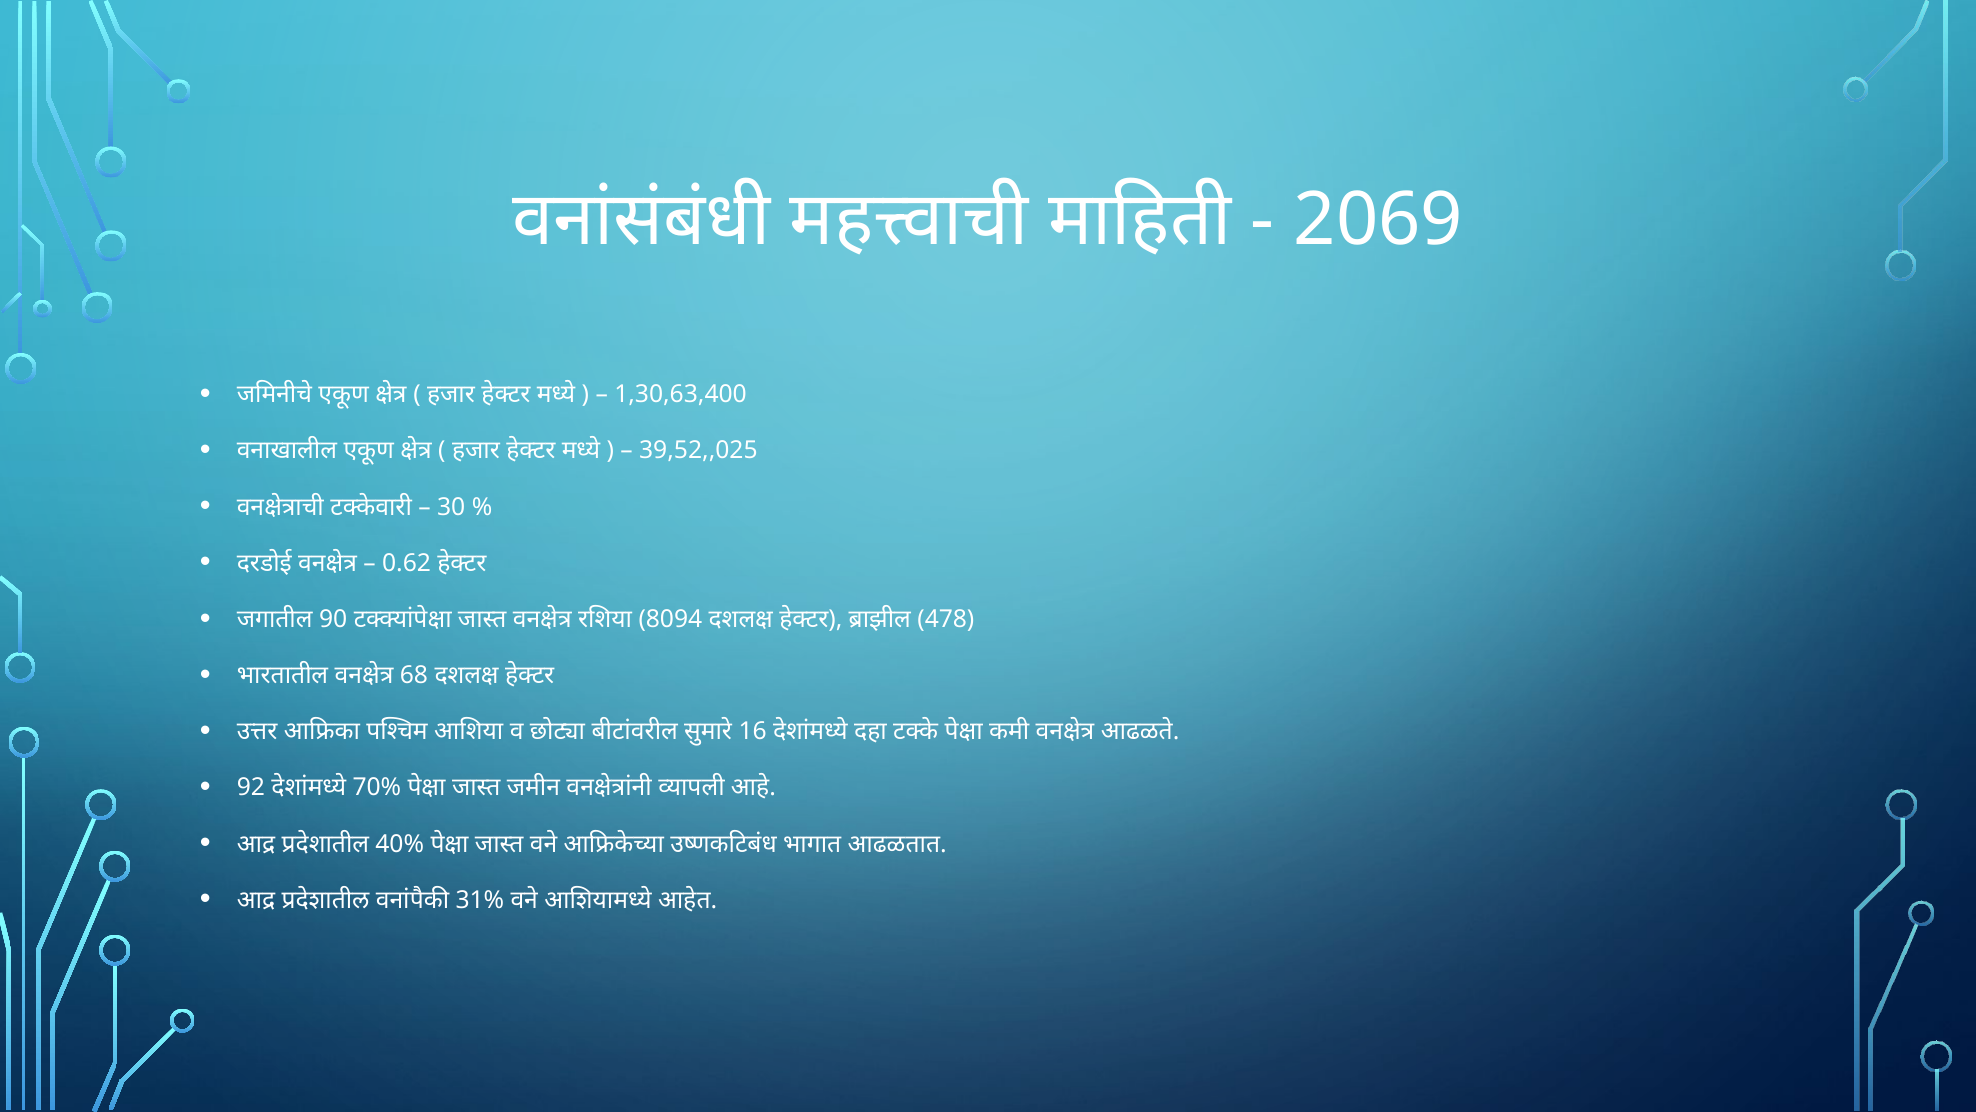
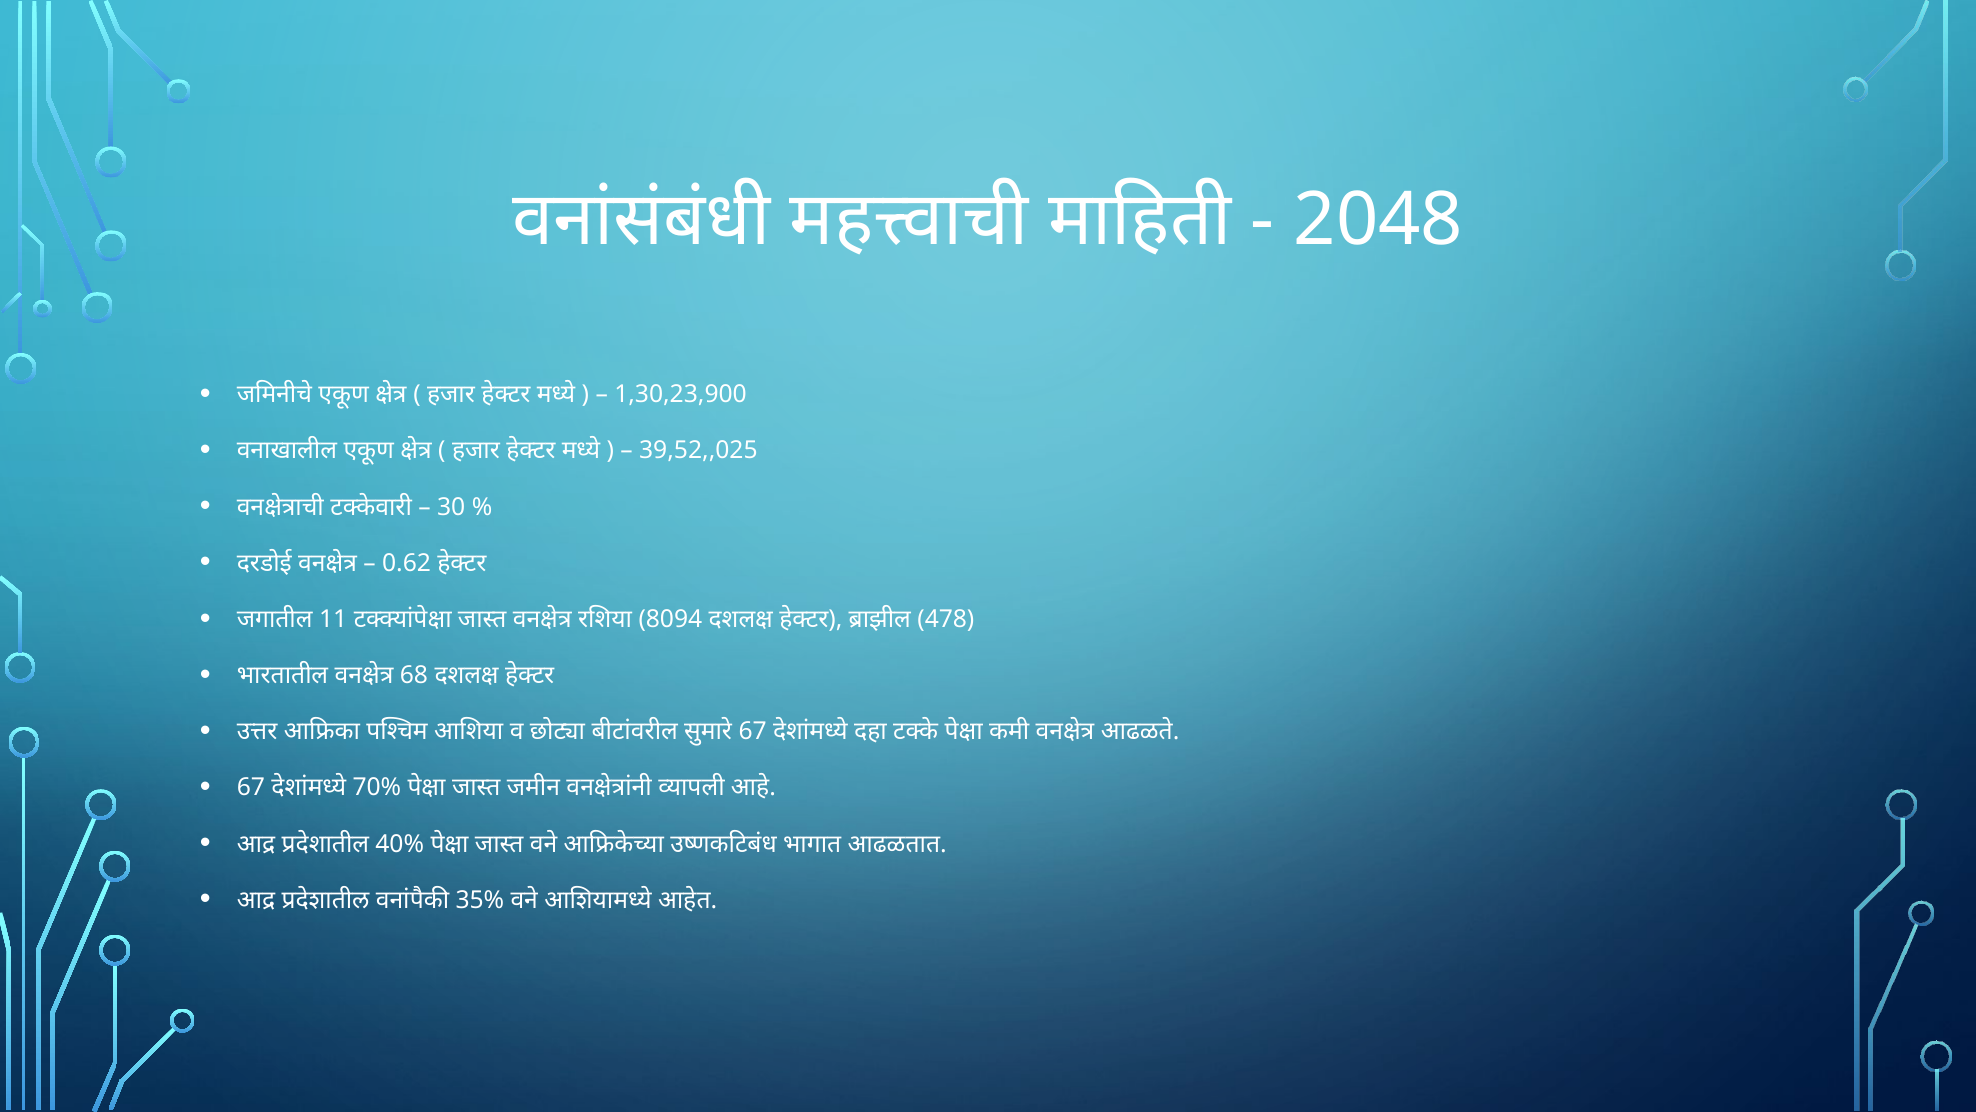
2069: 2069 -> 2048 (1379, 220)
1,30,63,400: 1,30,63,400 -> 1,30,23,900 (681, 394)
90: 90 -> 11 (333, 619)
16: 16 -> 67 (753, 731)
92: 92 -> 67 (251, 787)
31%: 31% -> 35% (480, 900)
